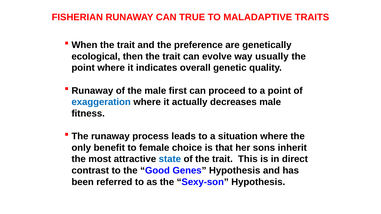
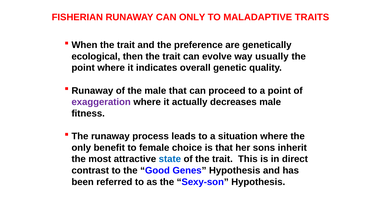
CAN TRUE: TRUE -> ONLY (192, 17)
male first: first -> that (178, 91)
exaggeration colour: blue -> purple (101, 102)
